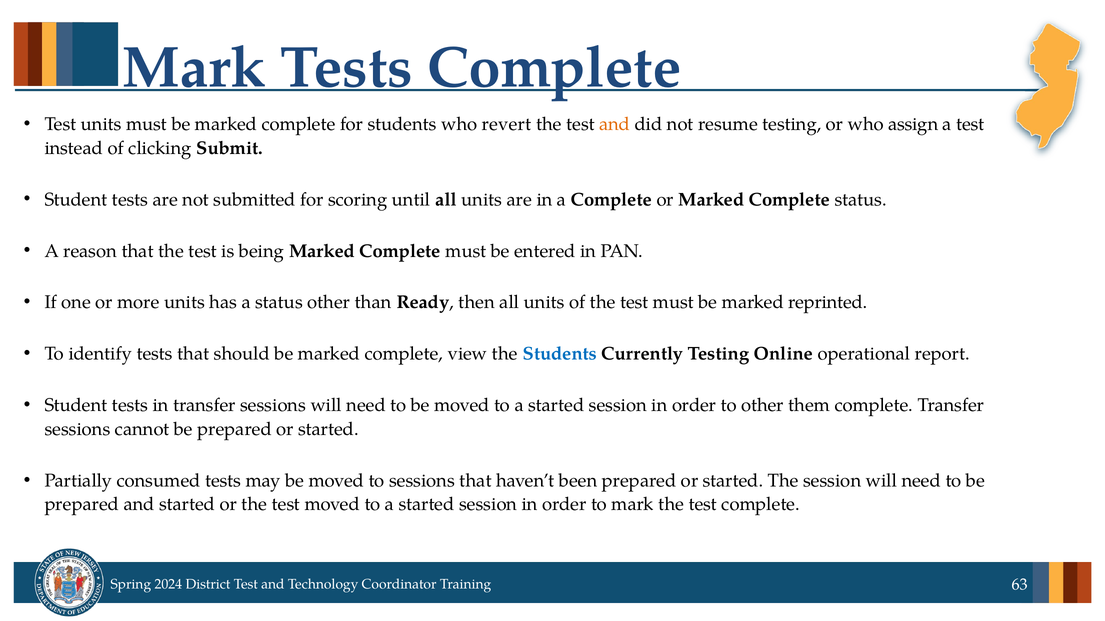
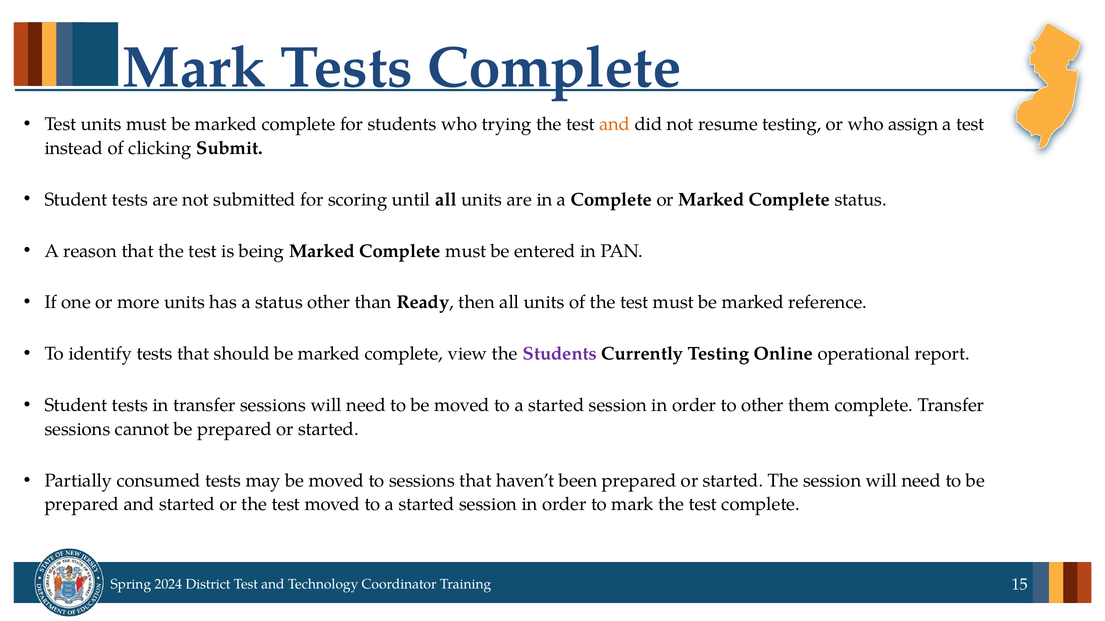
revert: revert -> trying (507, 124)
reprinted: reprinted -> reference (828, 303)
Students colour: blue -> purple (560, 354)
63: 63 -> 15 (1020, 585)
